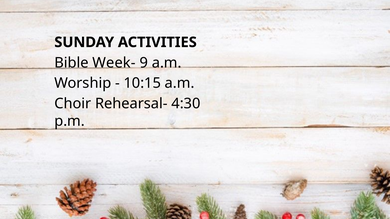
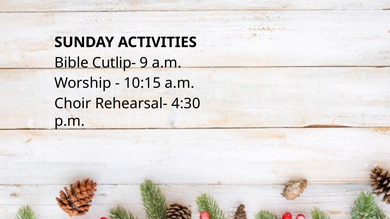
Week-: Week- -> Cutlip- (114, 63)
